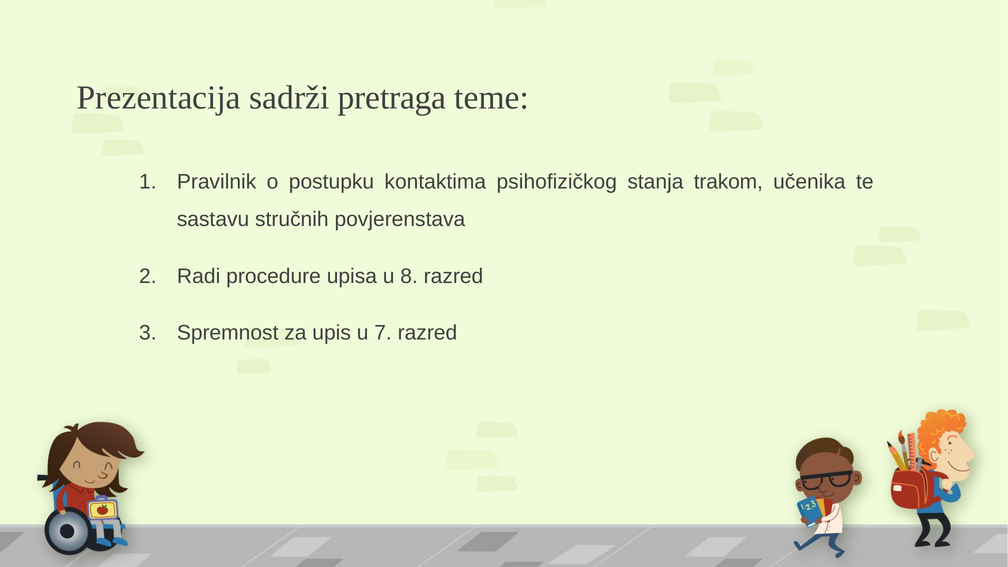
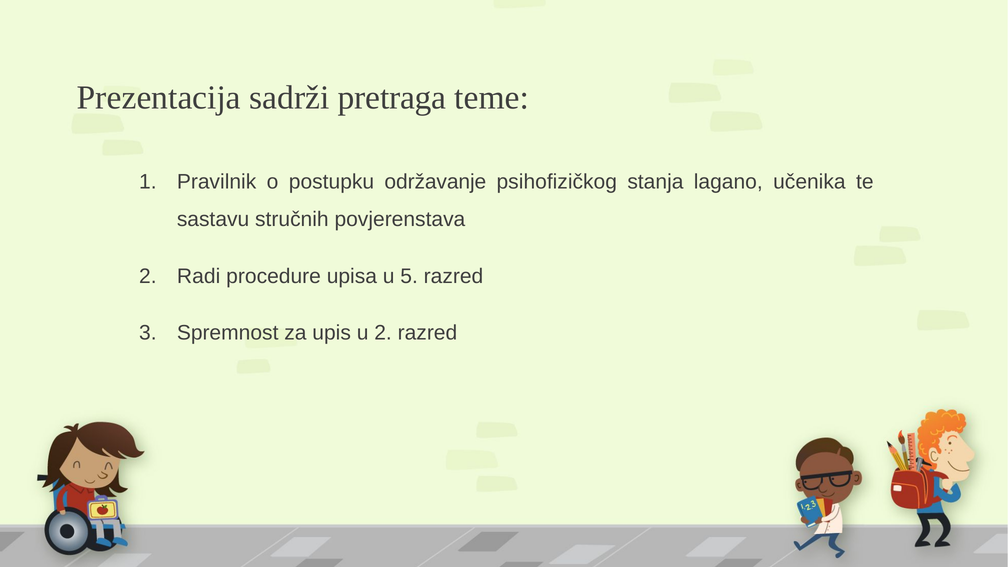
kontaktima: kontaktima -> održavanje (435, 182)
trakom: trakom -> lagano (728, 182)
8: 8 -> 5 (409, 276)
u 7: 7 -> 2 (383, 333)
